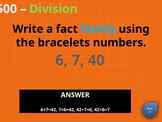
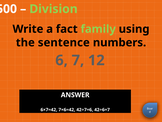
family colour: light blue -> light green (98, 29)
bracelets: bracelets -> sentence (64, 42)
40: 40 -> 12 (96, 60)
